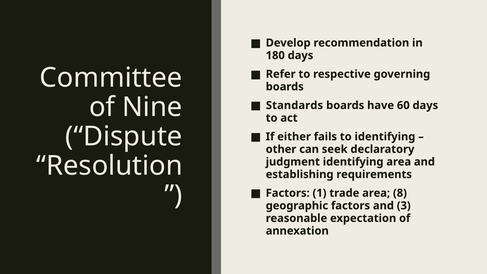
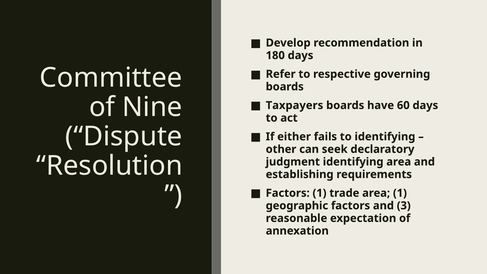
Standards: Standards -> Taxpayers (294, 105)
area 8: 8 -> 1 (400, 193)
